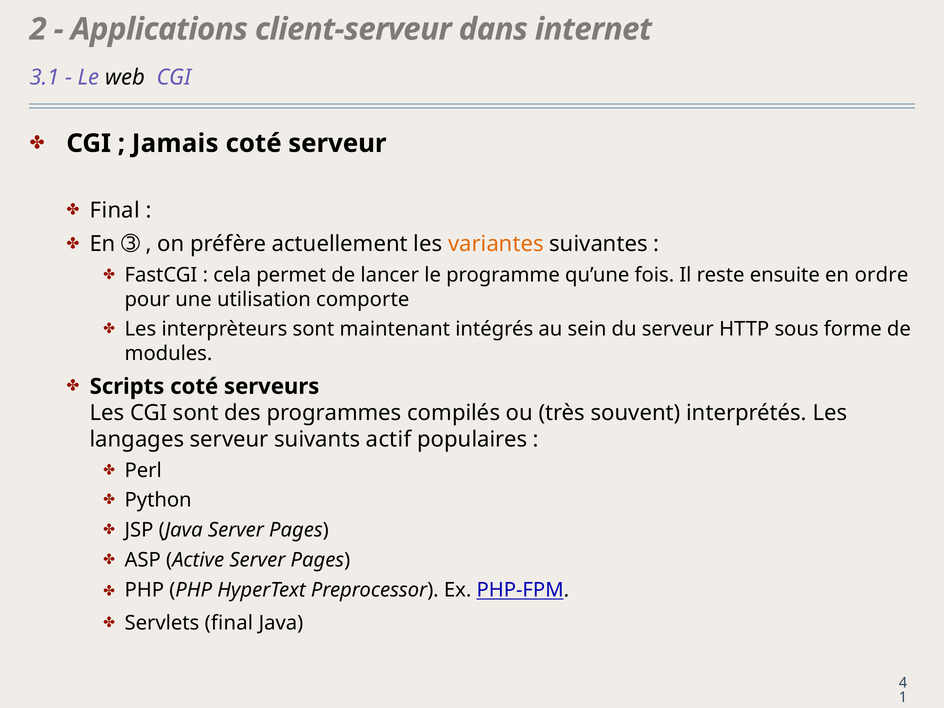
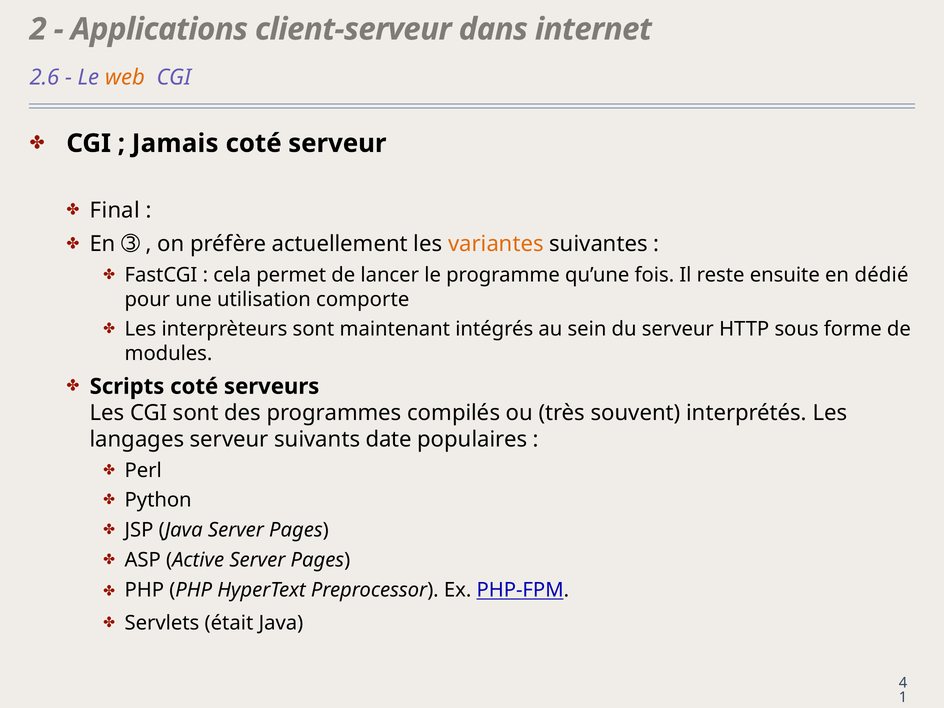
3.1: 3.1 -> 2.6 (45, 77)
web colour: black -> orange (125, 77)
ordre: ordre -> dédié (882, 275)
actif: actif -> date (389, 440)
Servlets final: final -> était (229, 623)
